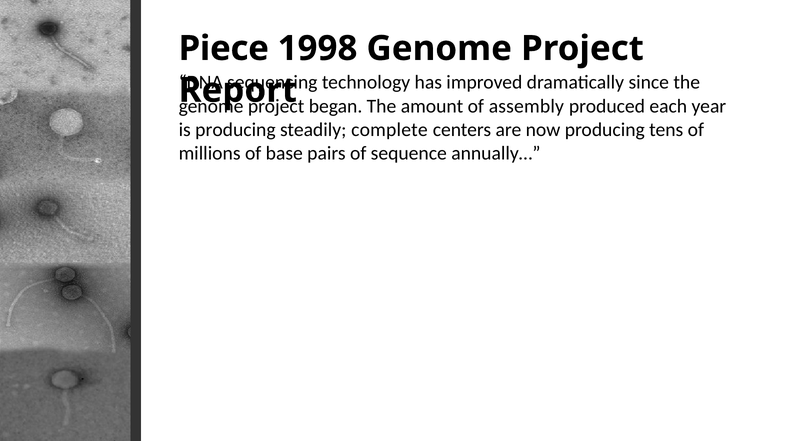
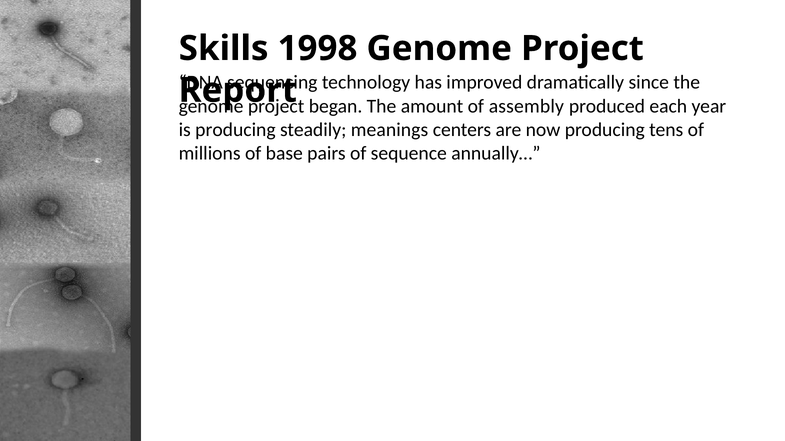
Piece: Piece -> Skills (224, 49)
complete: complete -> meanings (390, 130)
